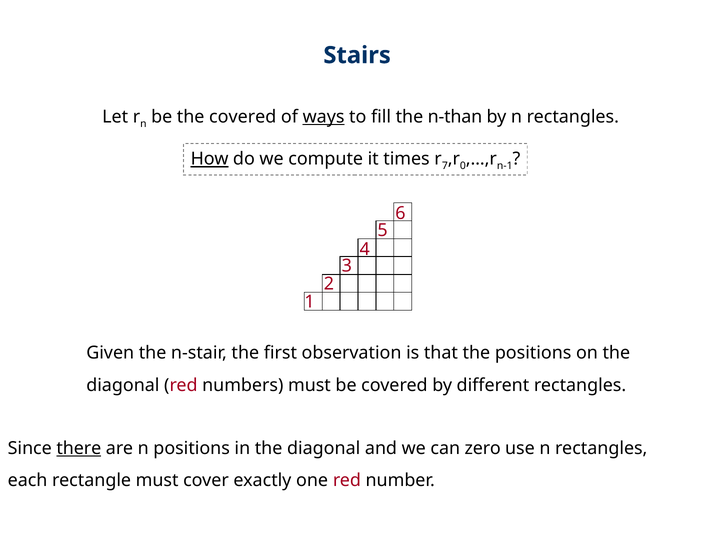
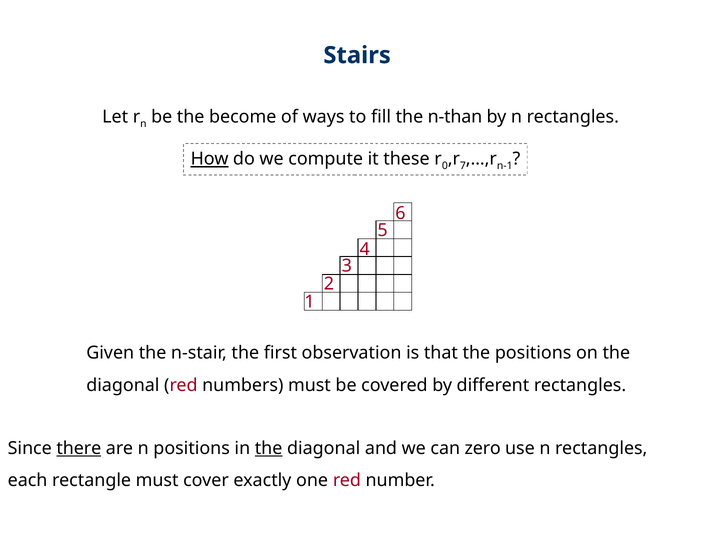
the covered: covered -> become (243, 117)
ways underline: present -> none (324, 117)
times: times -> these (406, 159)
7: 7 -> 0 (445, 166)
0: 0 -> 7 (463, 166)
the underline: none -> present (269, 448)
